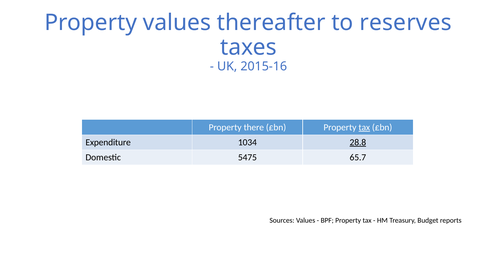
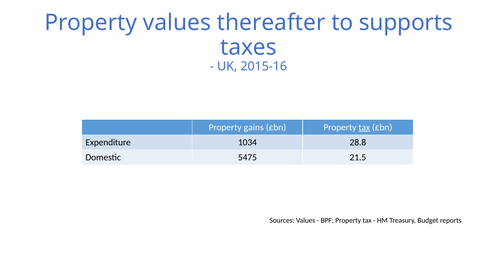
reserves: reserves -> supports (406, 23)
there: there -> gains (254, 127)
28.8 underline: present -> none (358, 142)
65.7: 65.7 -> 21.5 (358, 157)
